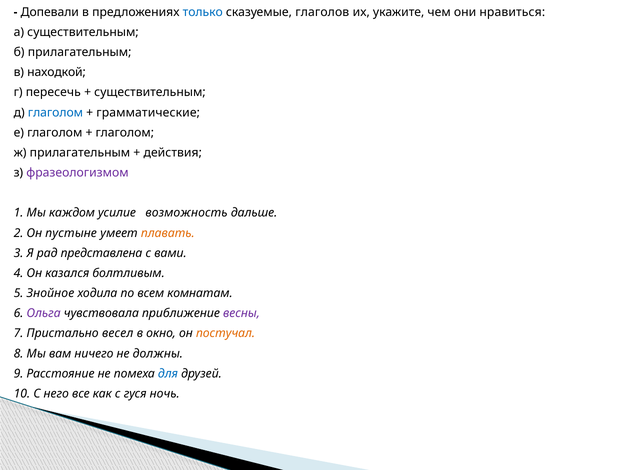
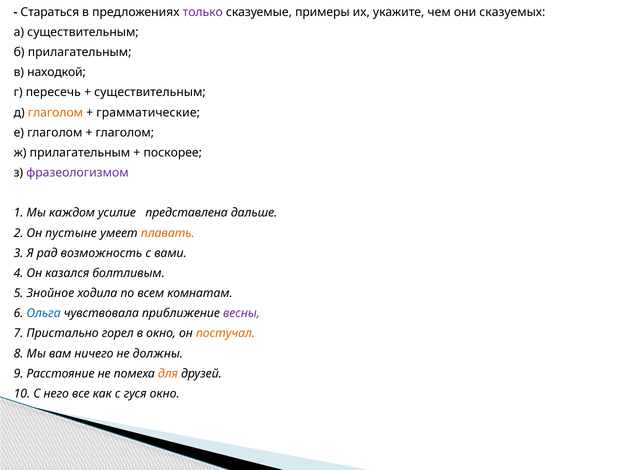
Допевали: Допевали -> Стараться (50, 12)
только colour: blue -> purple (203, 12)
глаголов: глаголов -> примеры (322, 12)
нравиться: нравиться -> сказуемых (512, 12)
глаголом colour: blue -> orange (55, 112)
действия: действия -> поскорее (173, 153)
возможность: возможность -> представлена (187, 213)
представлена: представлена -> возможность (101, 253)
Ольга colour: purple -> blue (44, 313)
весел: весел -> горел (118, 333)
для colour: blue -> orange (168, 373)
гуся ночь: ночь -> окно (165, 393)
